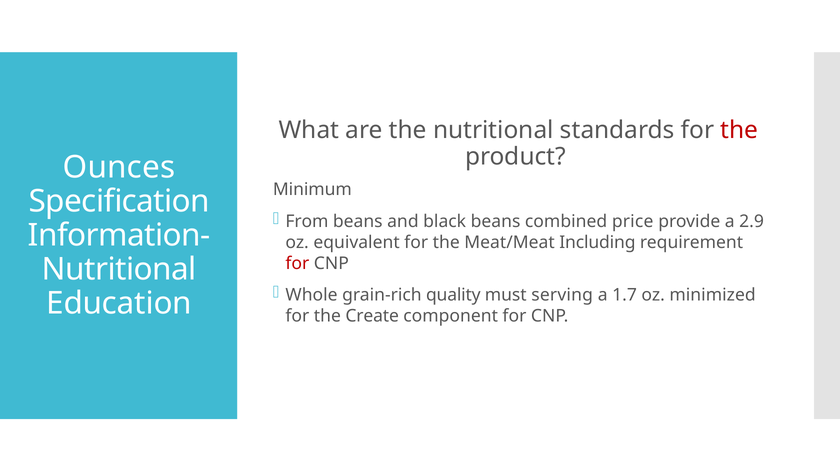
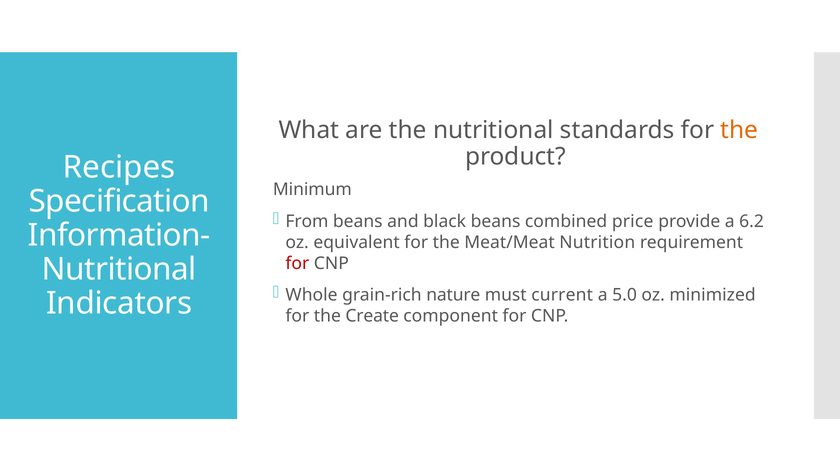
the colour: red -> orange (739, 130)
Ounces: Ounces -> Recipes (119, 168)
2.9: 2.9 -> 6.2 (752, 222)
Including: Including -> Nutrition (597, 243)
quality: quality -> nature (453, 295)
serving: serving -> current (562, 295)
1.7: 1.7 -> 5.0 (625, 295)
Education: Education -> Indicators (119, 304)
